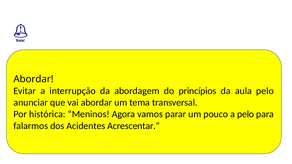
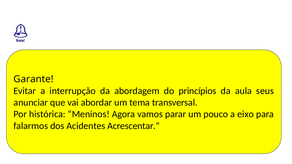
Abordar: Abordar -> Garante (34, 79)
aula pelo: pelo -> seus (265, 91)
a pelo: pelo -> eixo (246, 114)
